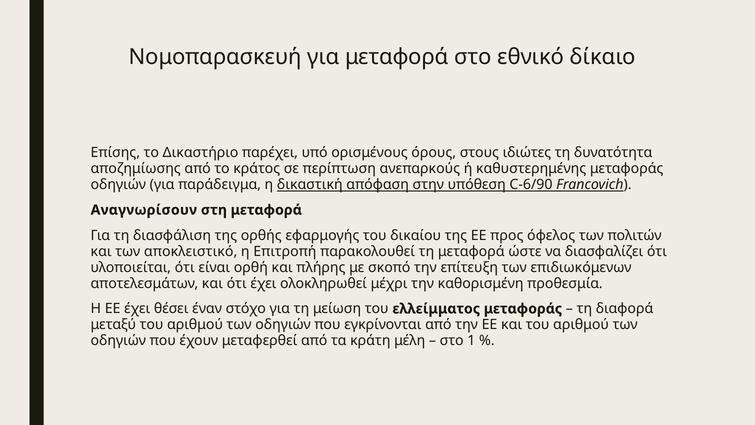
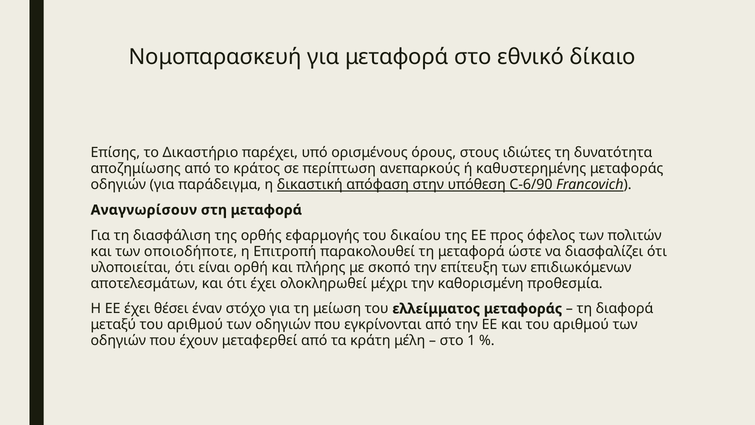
αποκλειστικό: αποκλειστικό -> οποιοδήποτε (191, 251)
